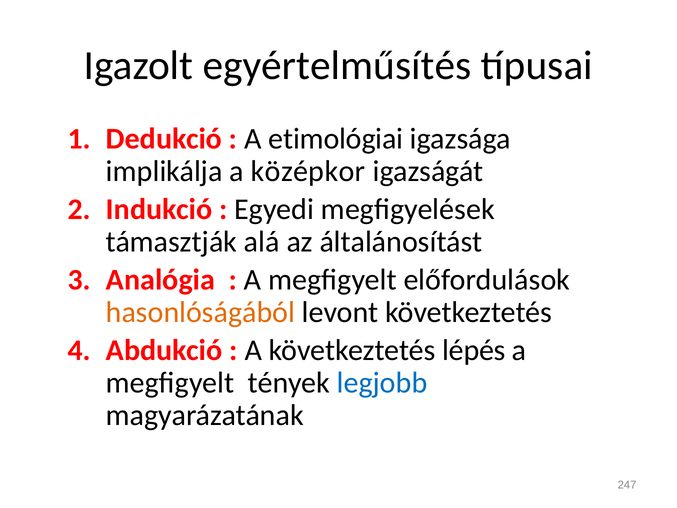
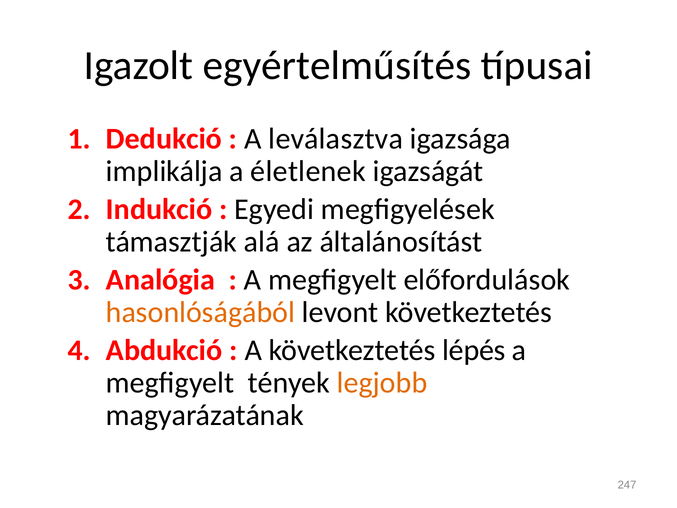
etimológiai: etimológiai -> leválasztva (336, 139)
középkor: középkor -> életlenek (308, 171)
legjobb colour: blue -> orange (382, 383)
